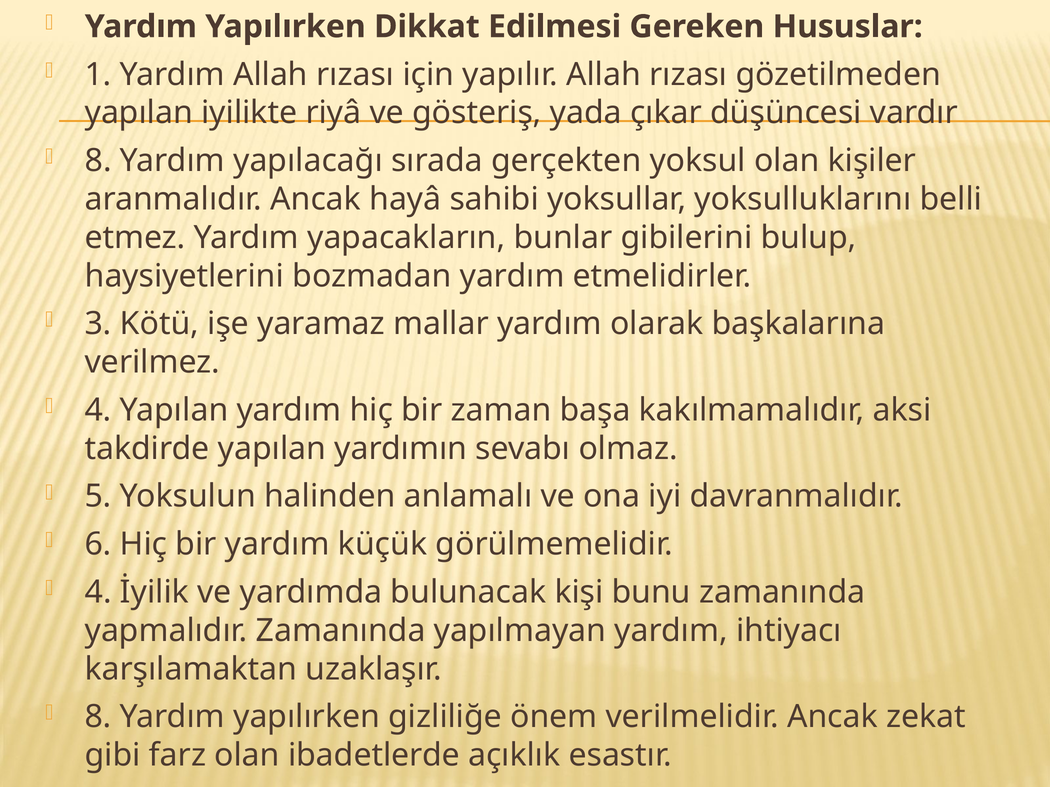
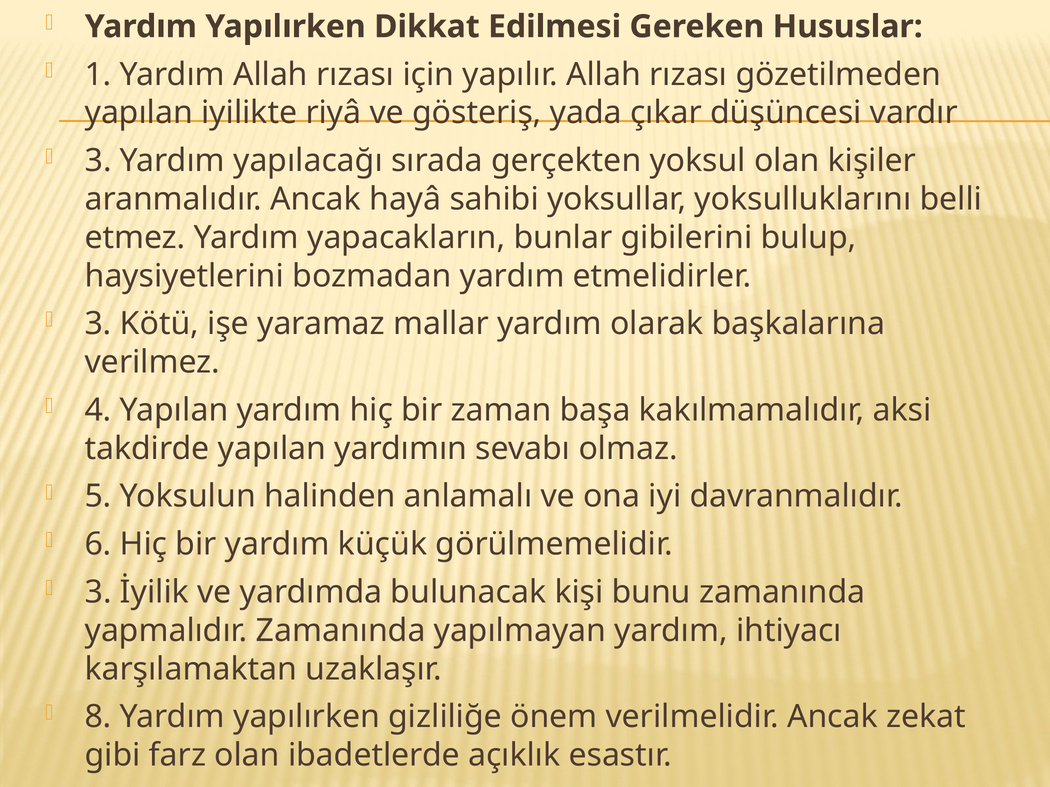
8: 8 -> 3 (98, 161)
4: 4 -> 3 (98, 592)
